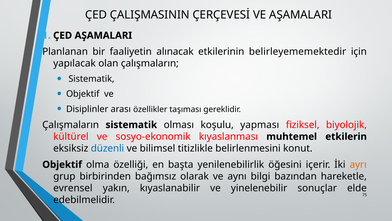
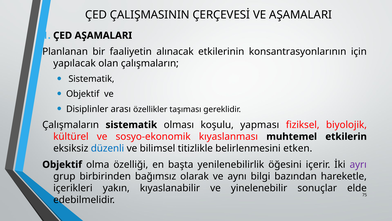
belirleyememektedir: belirleyememektedir -> konsantrasyonlarının (298, 52)
konut: konut -> etken (298, 148)
ayrı colour: orange -> purple (358, 164)
evrensel: evrensel -> içerikleri (73, 188)
